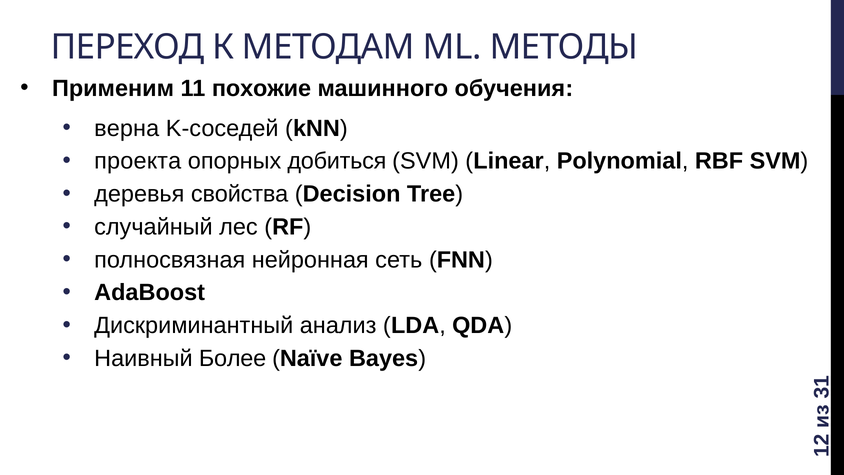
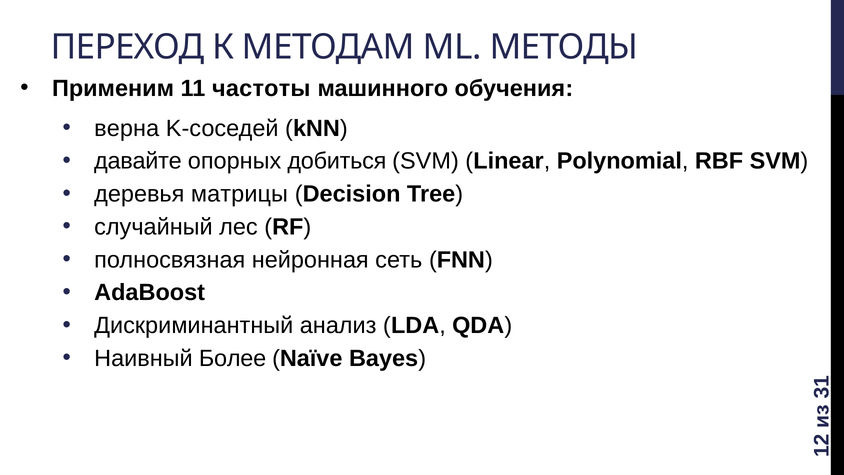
похожие: похожие -> частоты (261, 88)
проекта: проекта -> давайте (138, 161)
свойства: свойства -> матрицы (239, 194)
